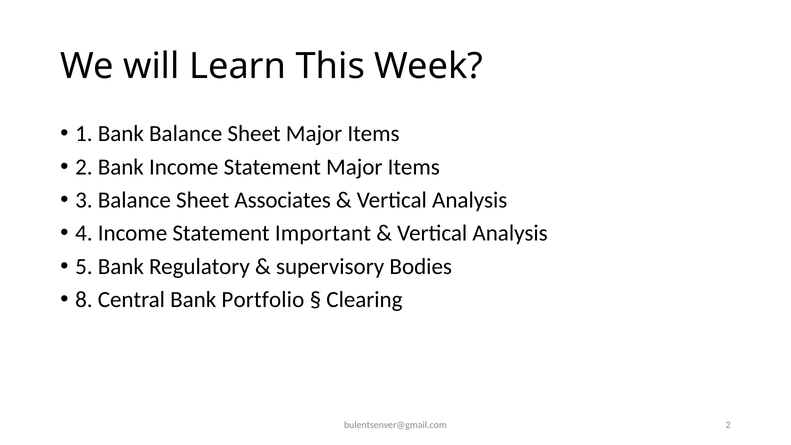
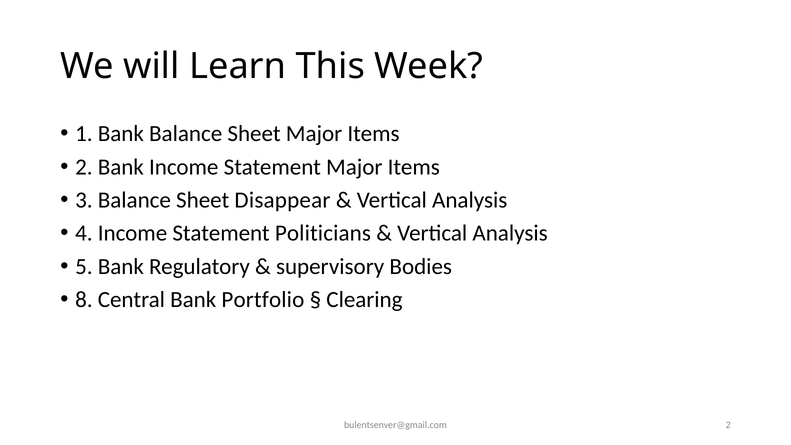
Associates: Associates -> Disappear (282, 200)
Important: Important -> Politicians (323, 233)
